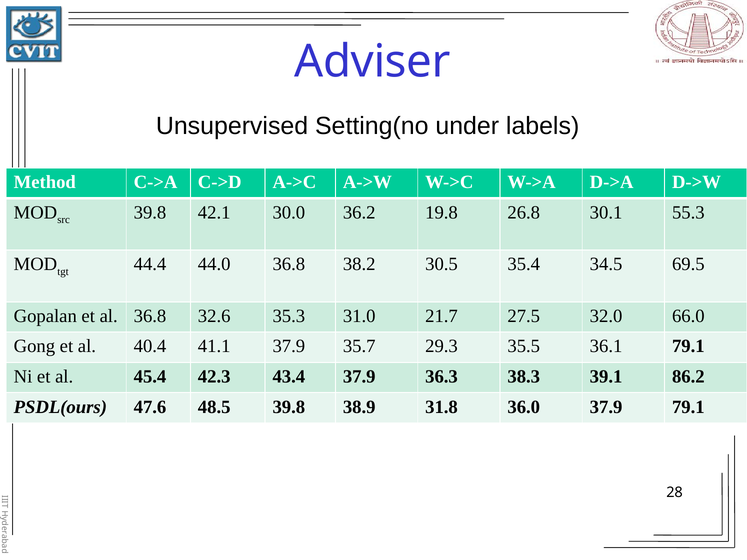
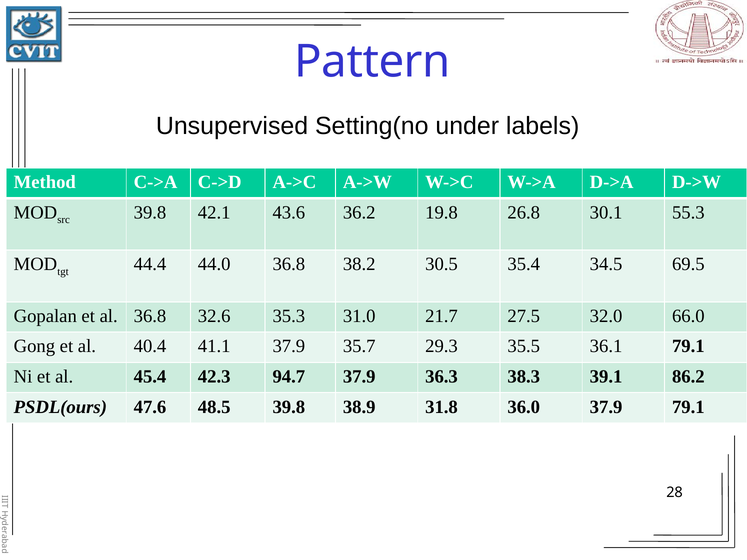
Adviser: Adviser -> Pattern (372, 62)
30.0: 30.0 -> 43.6 (289, 213)
43.4: 43.4 -> 94.7 (289, 377)
